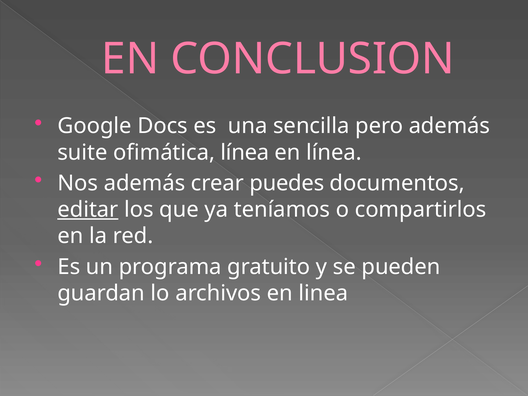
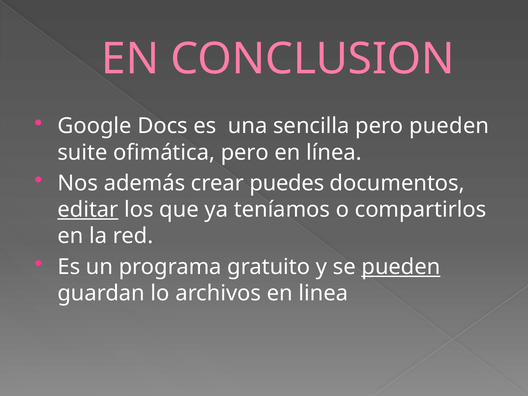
pero además: además -> pueden (449, 126)
ofimática línea: línea -> pero (245, 152)
pueden underline: none -> present (401, 267)
